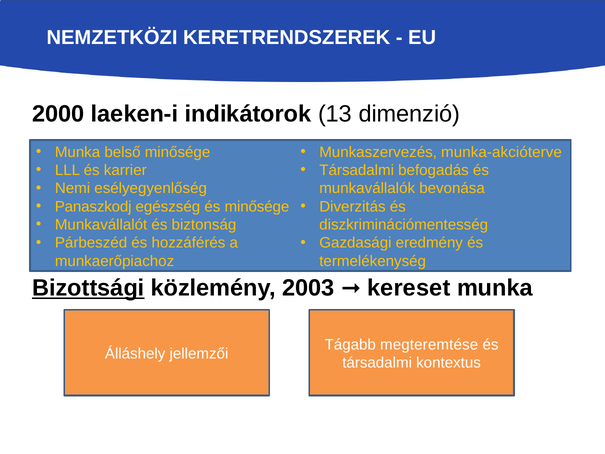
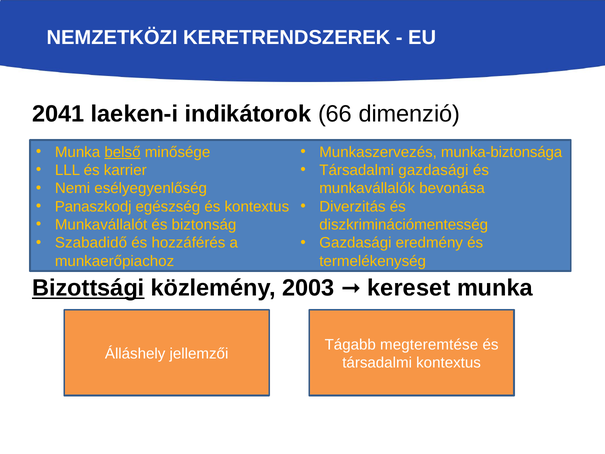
2000: 2000 -> 2041 (58, 114)
13: 13 -> 66 (335, 114)
belső underline: none -> present (122, 152)
munka-akcióterve: munka-akcióterve -> munka-biztonsága (502, 152)
Társadalmi befogadás: befogadás -> gazdasági (433, 170)
és minősége: minősége -> kontextus (257, 207)
Párbeszéd: Párbeszéd -> Szabadidő (91, 243)
